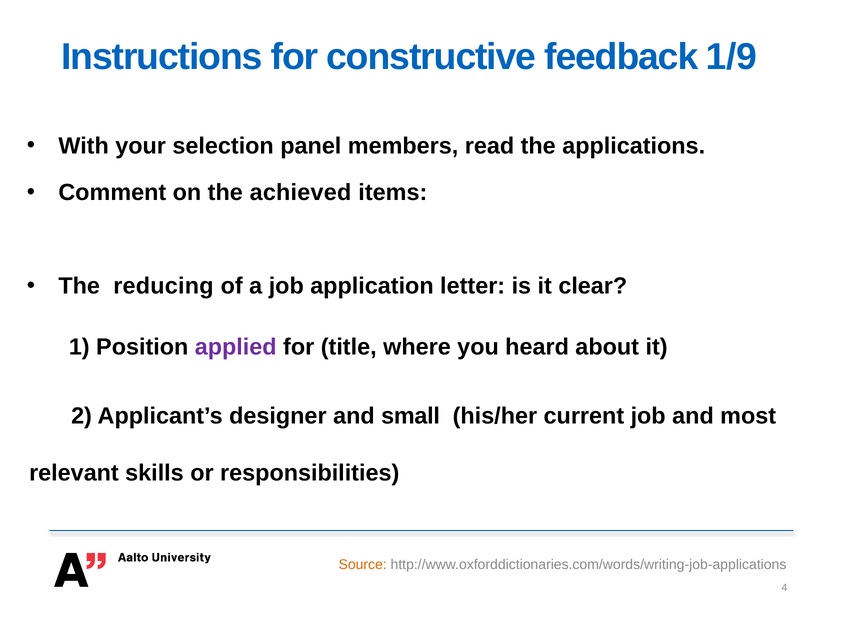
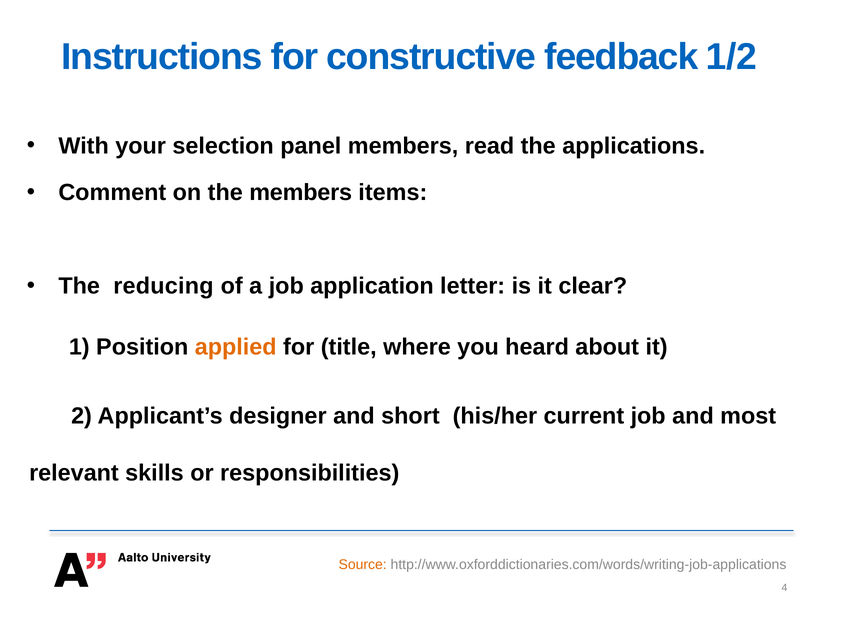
1/9: 1/9 -> 1/2 (731, 57)
the achieved: achieved -> members (301, 193)
applied colour: purple -> orange (236, 347)
small: small -> short (410, 416)
